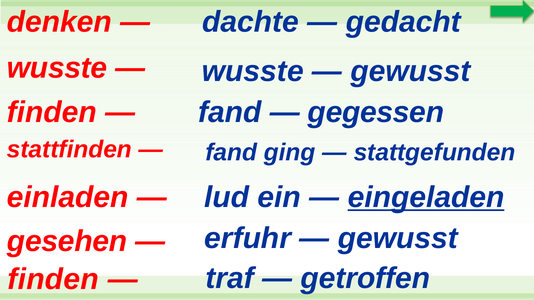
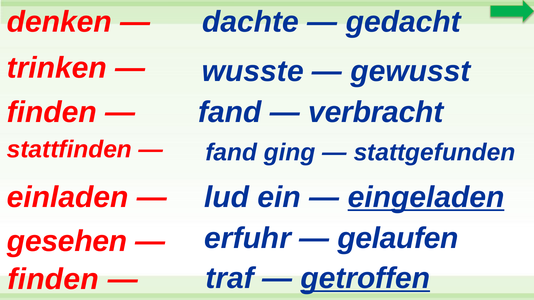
wusste: wusste -> trinken (57, 68)
gegessen: gegessen -> verbracht (376, 112)
gewusst: gewusst -> gelaufen (398, 239)
getroffen underline: none -> present (365, 279)
